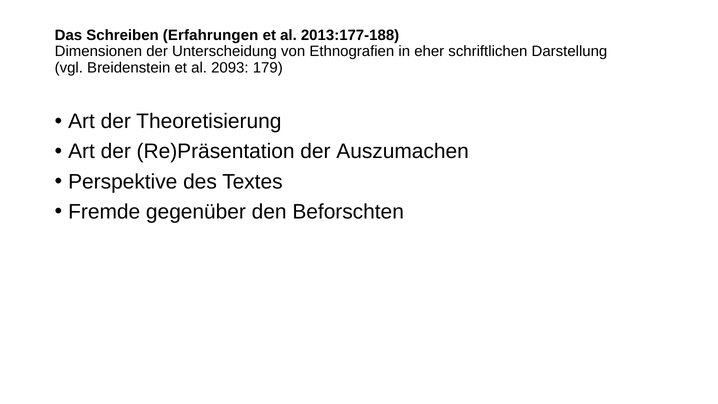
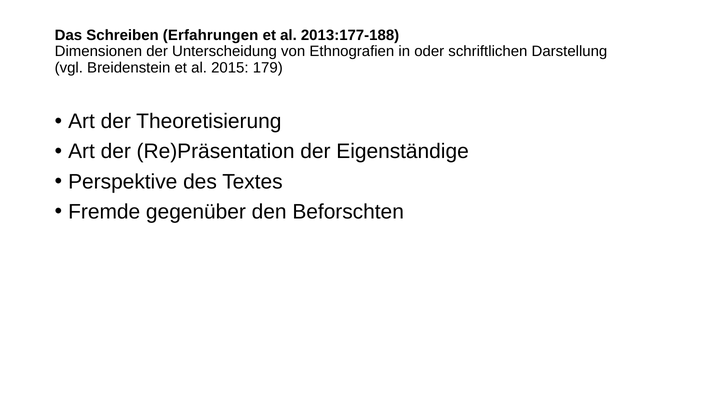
eher: eher -> oder (429, 51)
2093: 2093 -> 2015 (230, 68)
Auszumachen: Auszumachen -> Eigenständige (403, 151)
